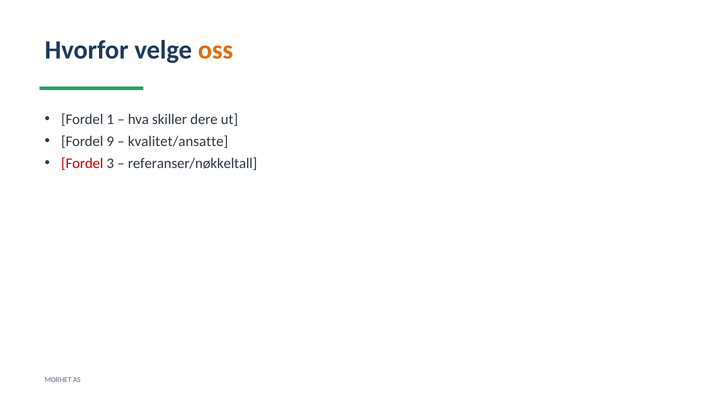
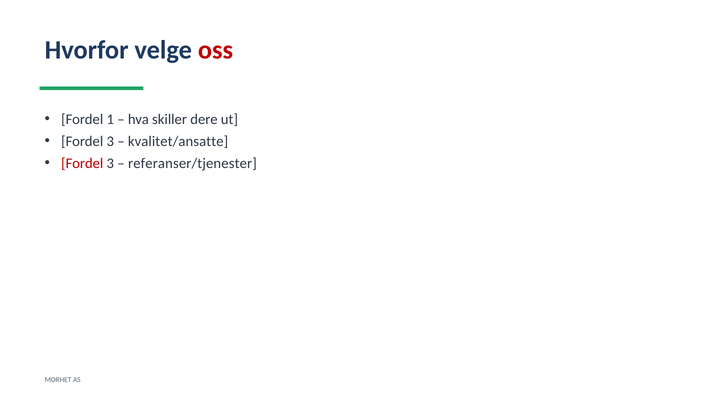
oss colour: orange -> red (215, 50)
9: 9 -> 3 (110, 141)
referanser/nøkkeltall: referanser/nøkkeltall -> referanser/tjenester (192, 163)
